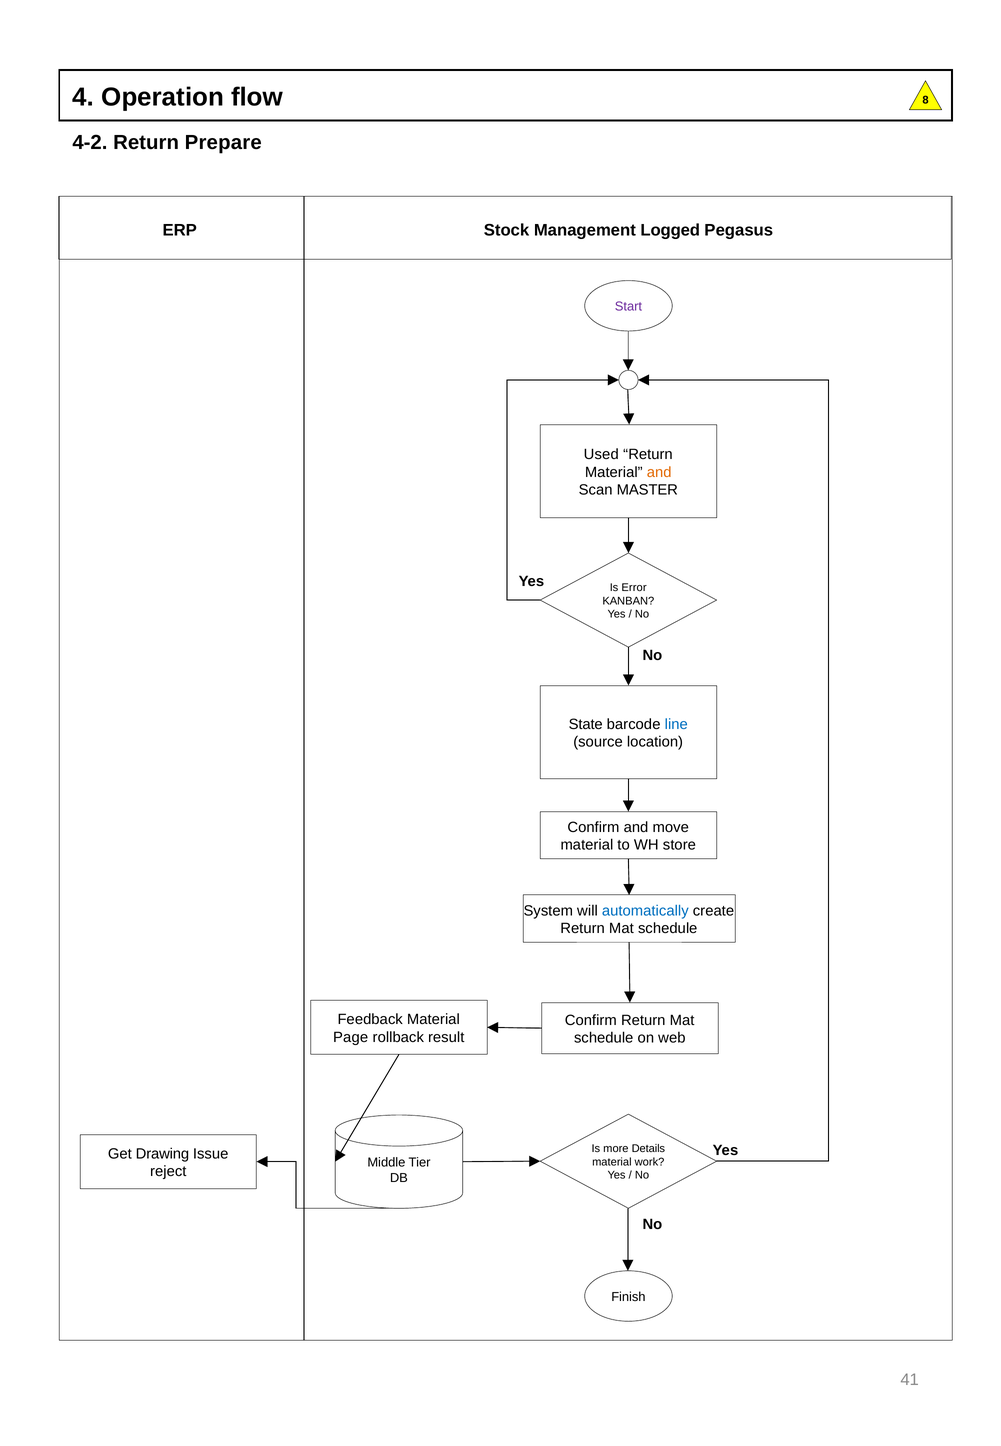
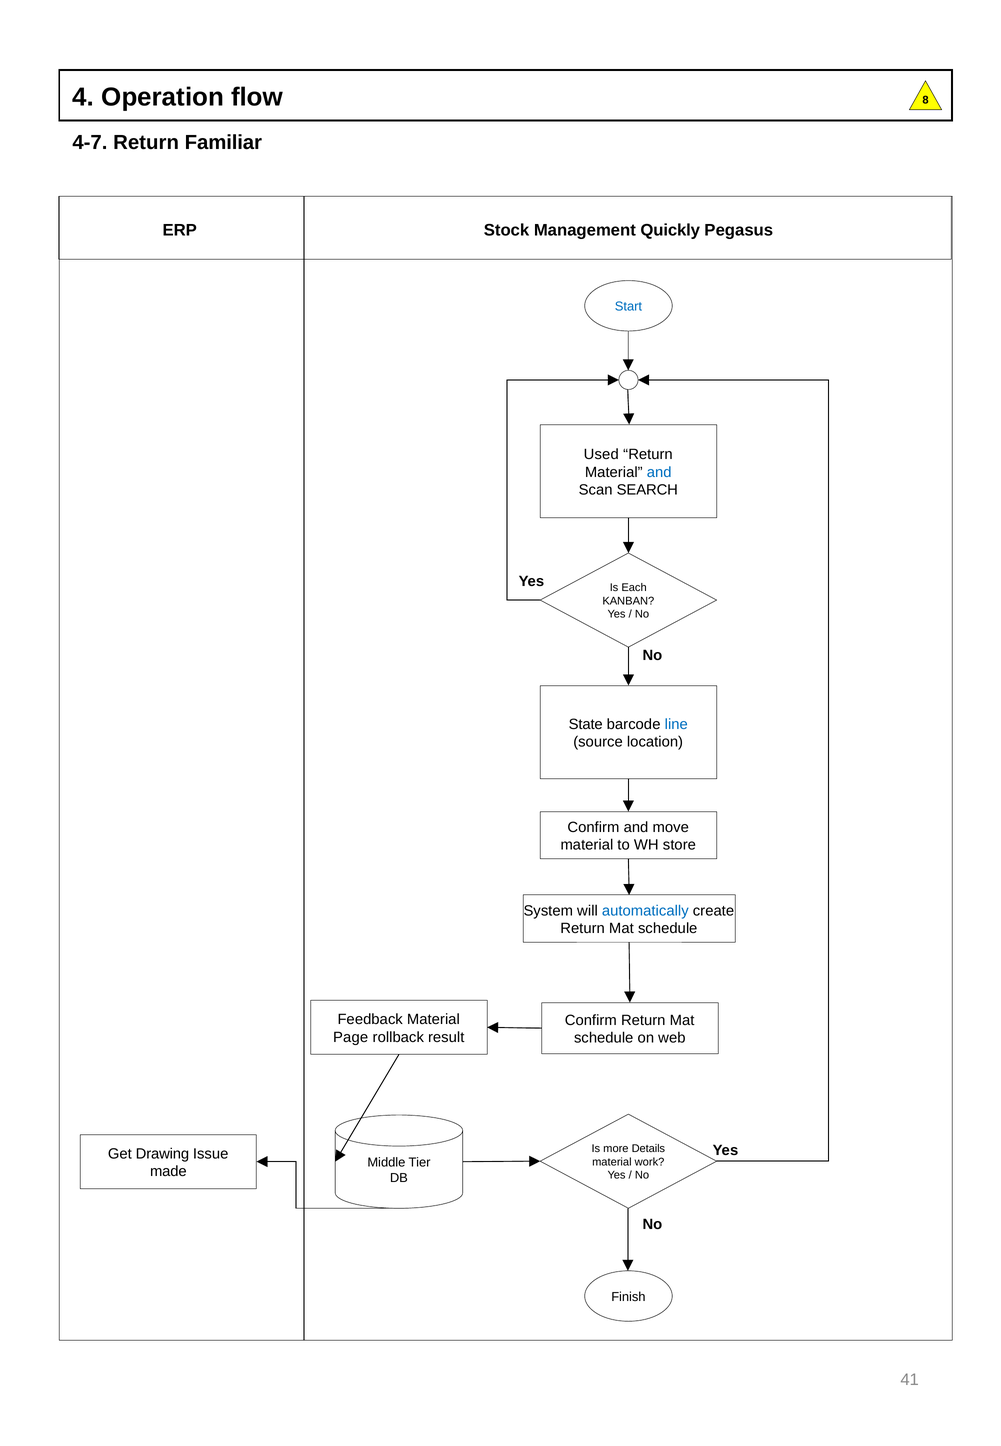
4-2: 4-2 -> 4-7 (90, 142)
Prepare: Prepare -> Familiar (223, 142)
Logged: Logged -> Quickly (670, 230)
Start colour: purple -> blue (628, 307)
and colour: orange -> blue (659, 472)
MASTER: MASTER -> SEARCH (647, 490)
Error: Error -> Each (634, 587)
reject: reject -> made (168, 1171)
